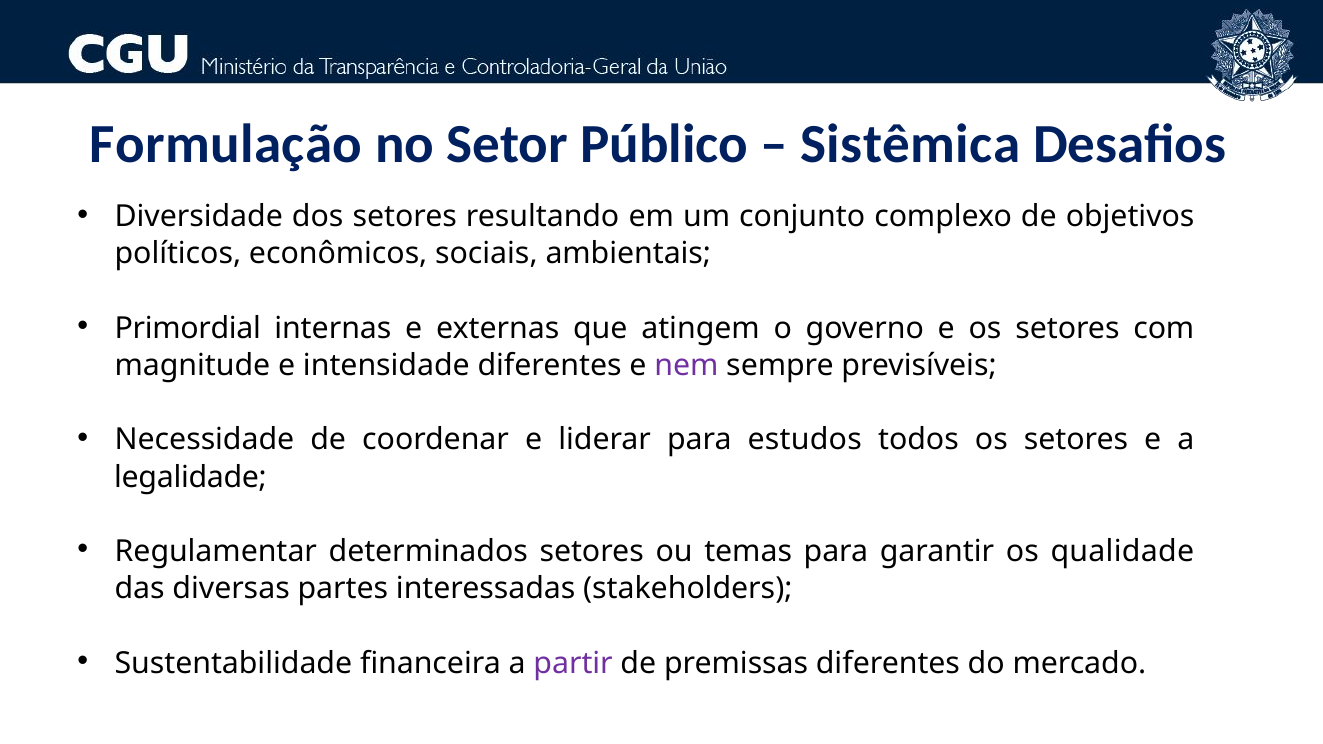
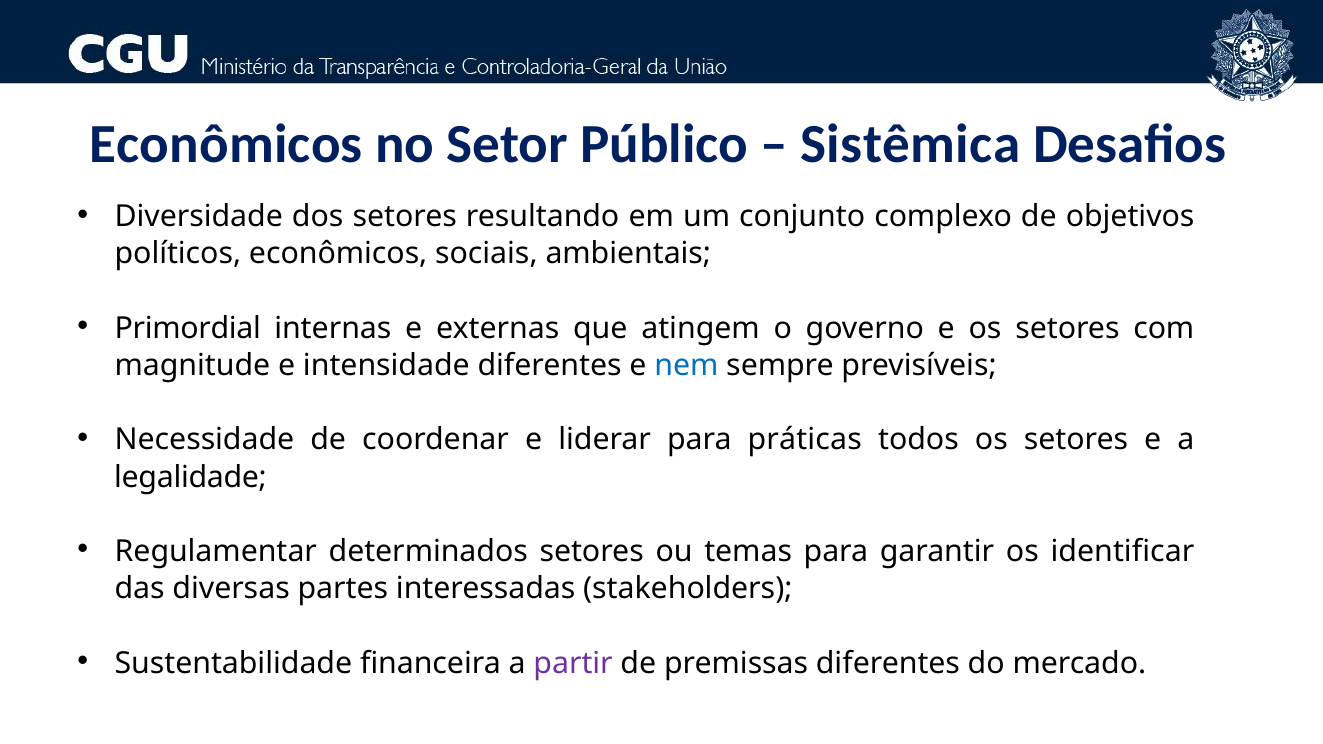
Formulação: Formulação -> Econômicos (226, 144)
nem colour: purple -> blue (686, 366)
estudos: estudos -> práticas (805, 440)
qualidade: qualidade -> identificar (1122, 552)
